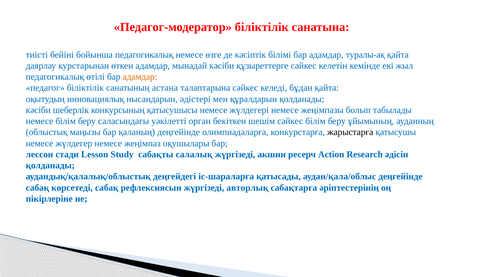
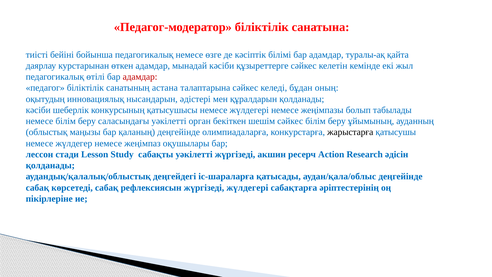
адамдар colour: orange -> red (140, 77)
бұдан қайта: қайта -> оның (327, 88)
сабақты салалық: салалық -> уәкілетті (194, 154)
жүргізеді авторлық: авторлық -> жүлдегері (247, 187)
